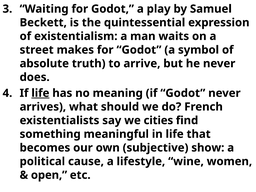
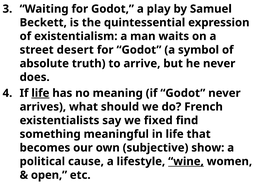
makes: makes -> desert (75, 50)
cities: cities -> fixed (158, 120)
wine underline: none -> present (186, 161)
